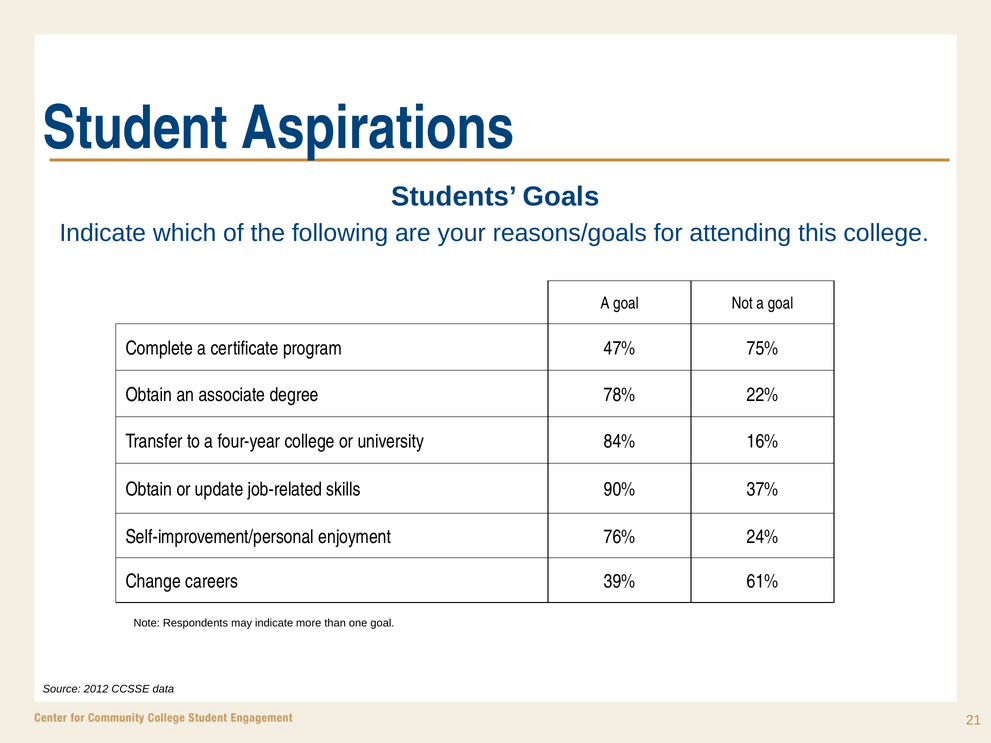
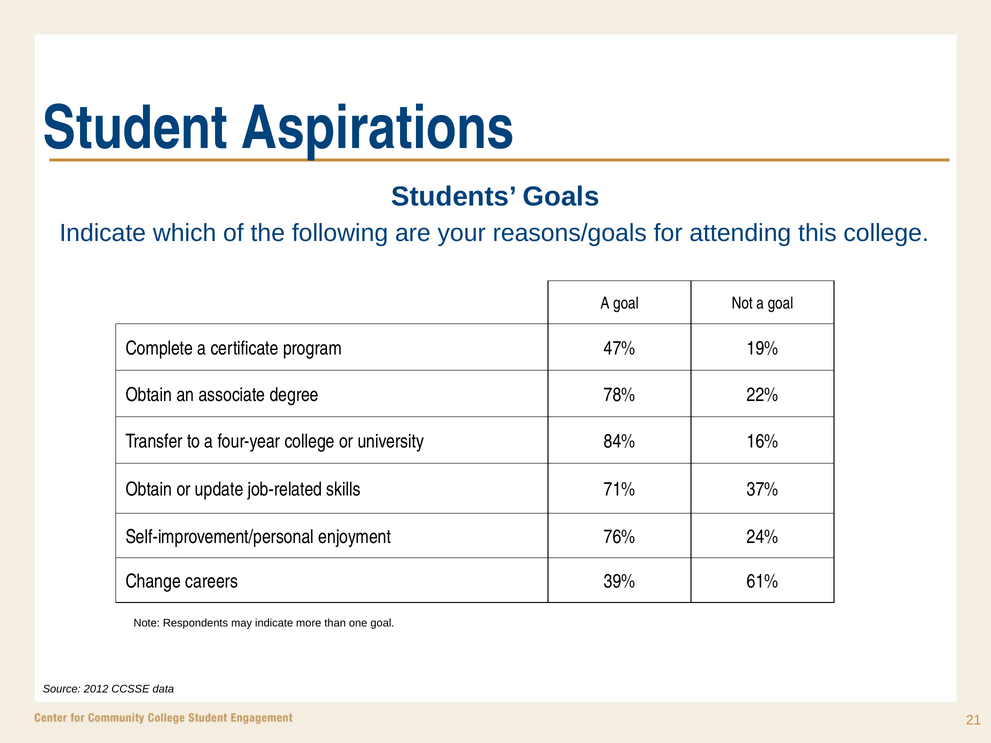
75%: 75% -> 19% (763, 348)
90%: 90% -> 71% (620, 490)
